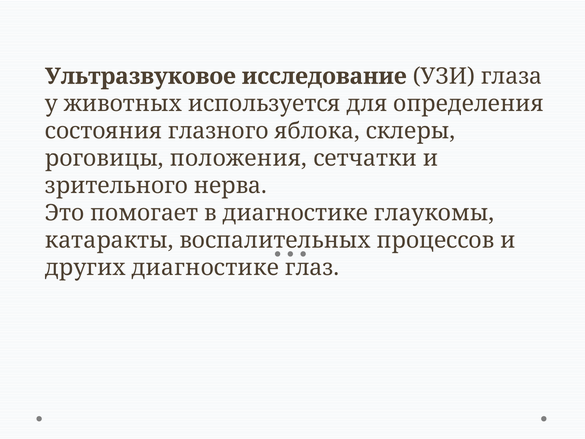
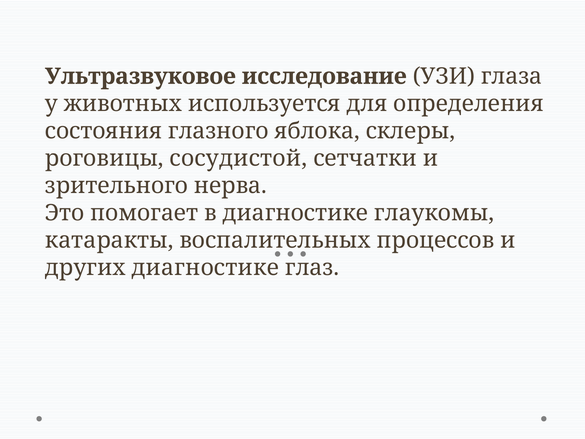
положения: положения -> сосудистой (238, 158)
